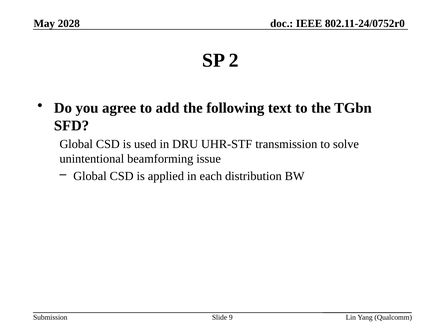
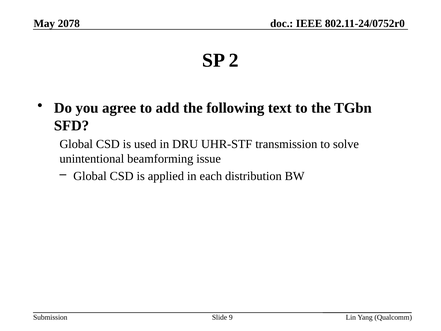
2028: 2028 -> 2078 (69, 24)
